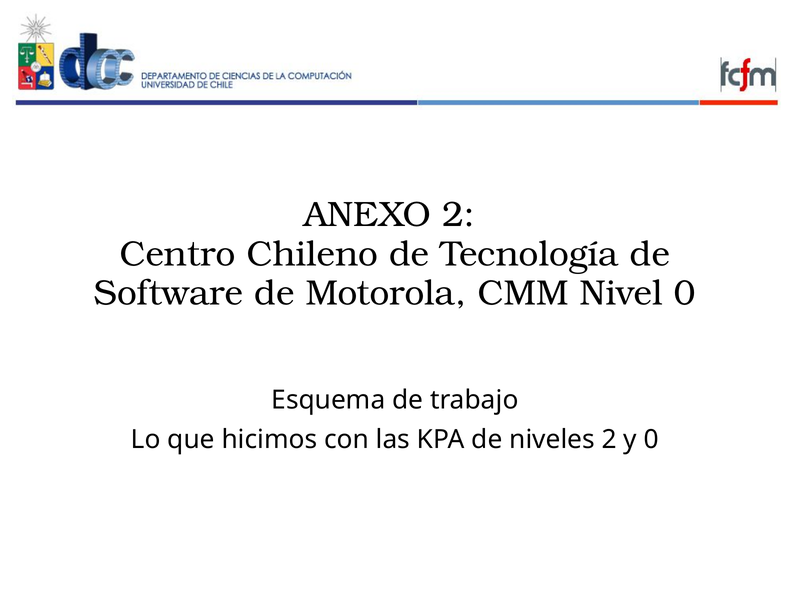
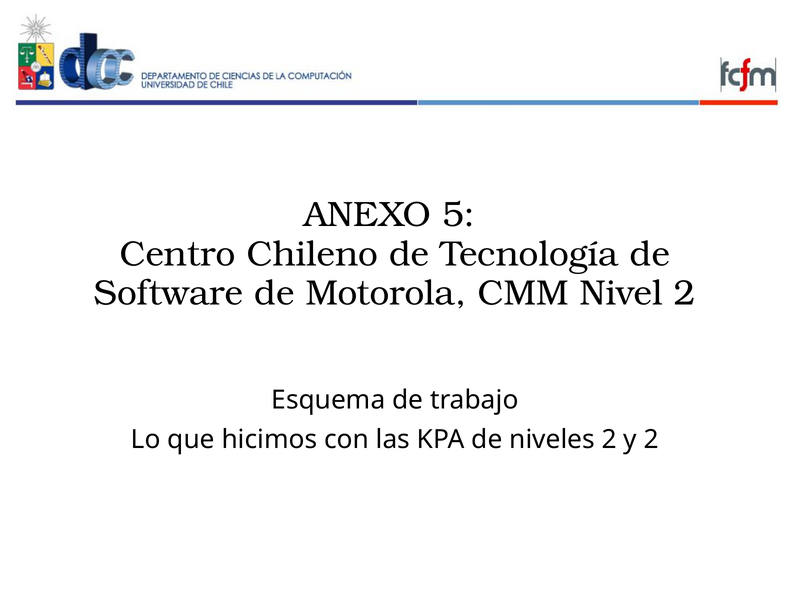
ANEXO 2: 2 -> 5 (459, 215)
Nivel 0: 0 -> 2 (685, 293)
y 0: 0 -> 2 (651, 439)
